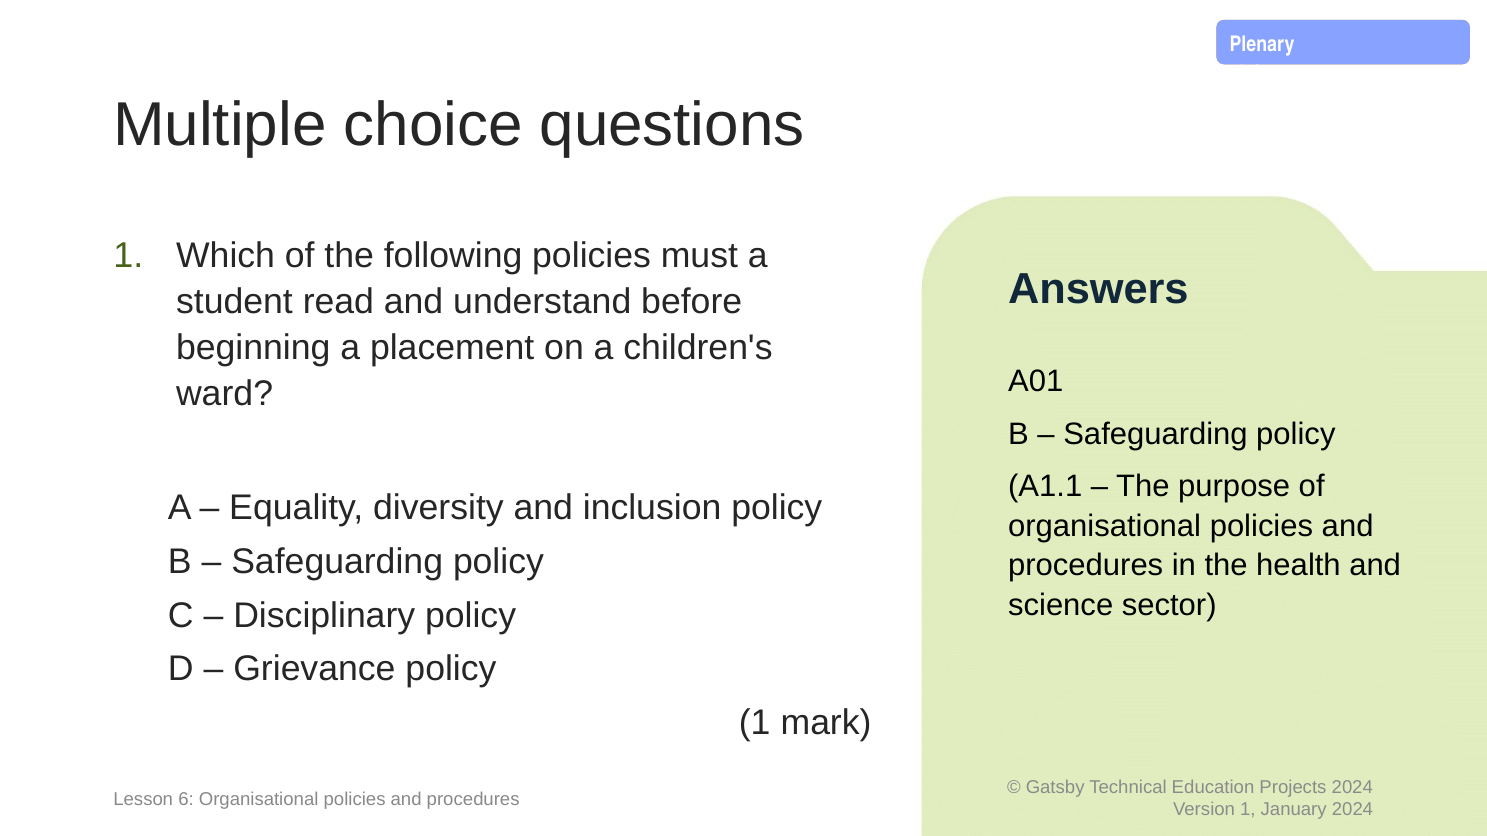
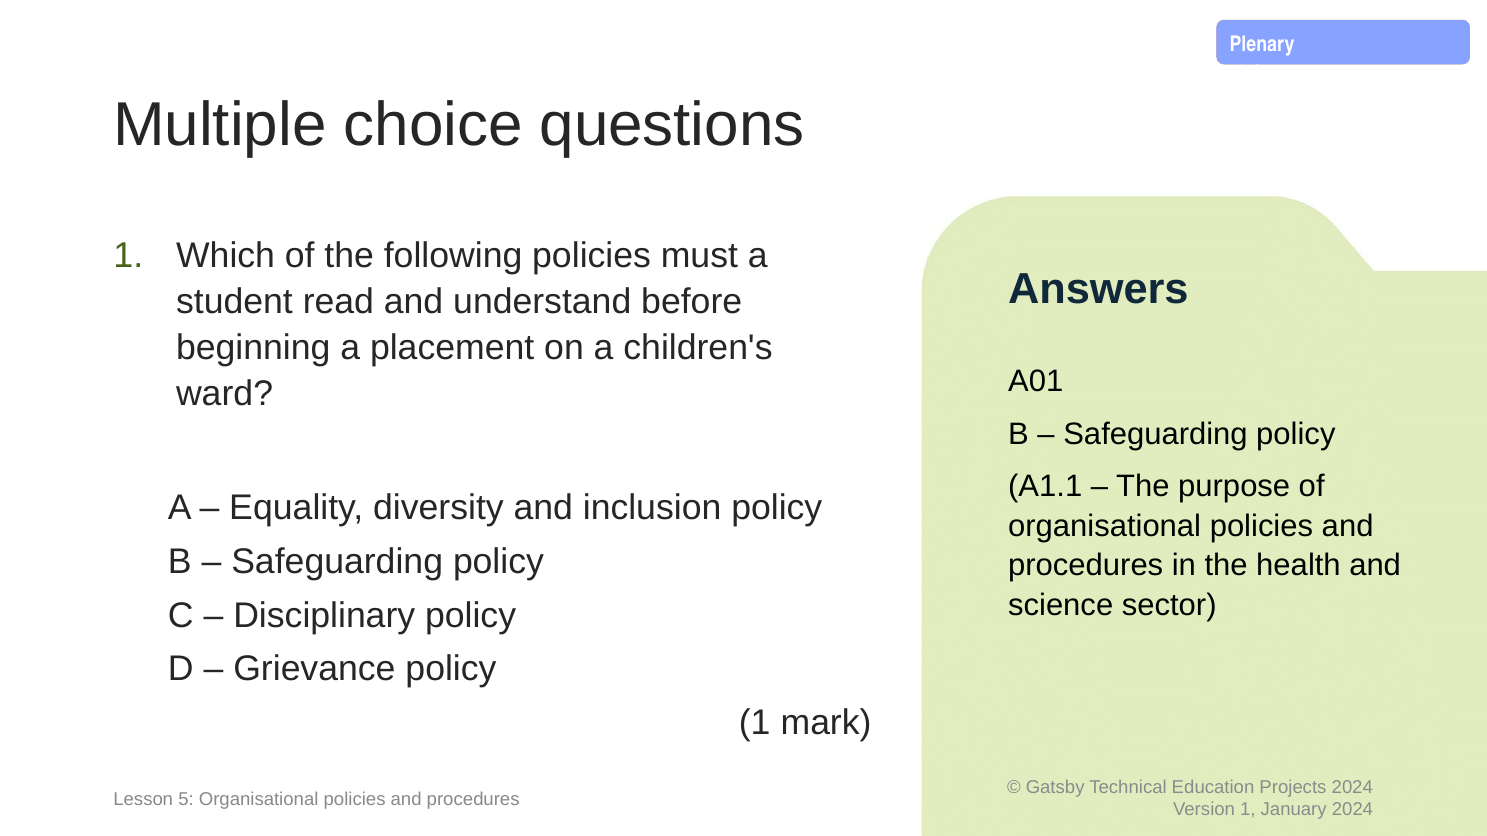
6: 6 -> 5 (186, 800)
